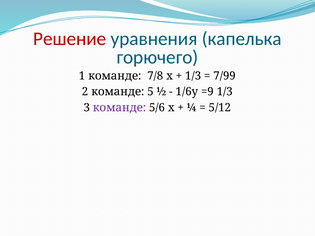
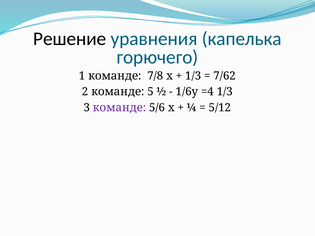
Решение colour: red -> black (70, 39)
7/99: 7/99 -> 7/62 (225, 76)
=9: =9 -> =4 (207, 92)
